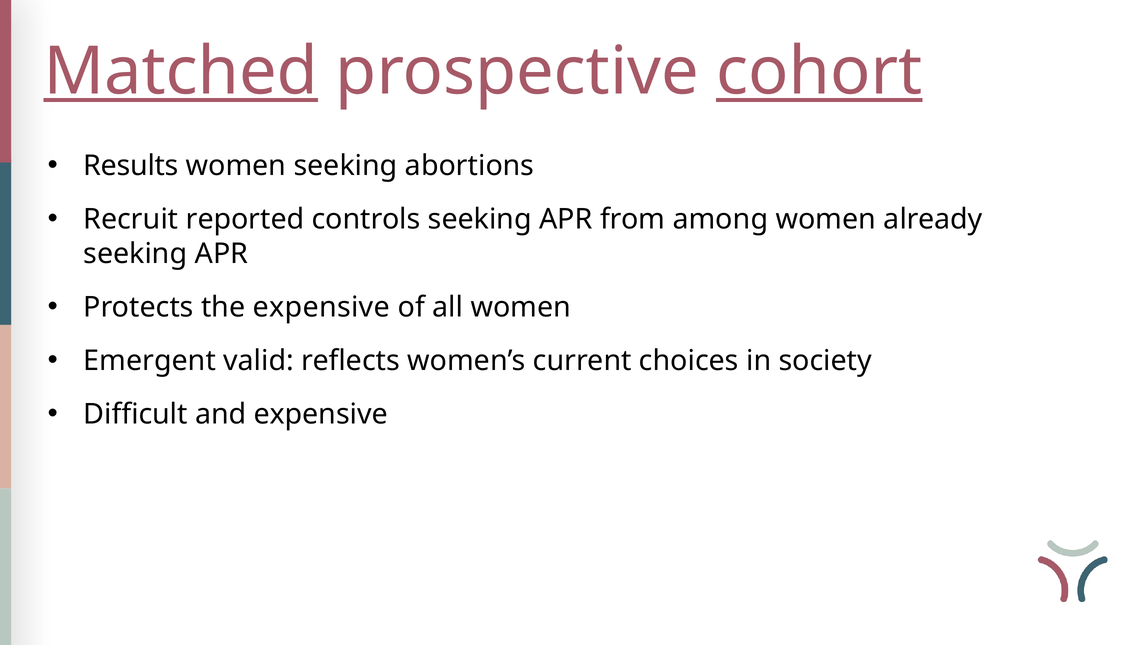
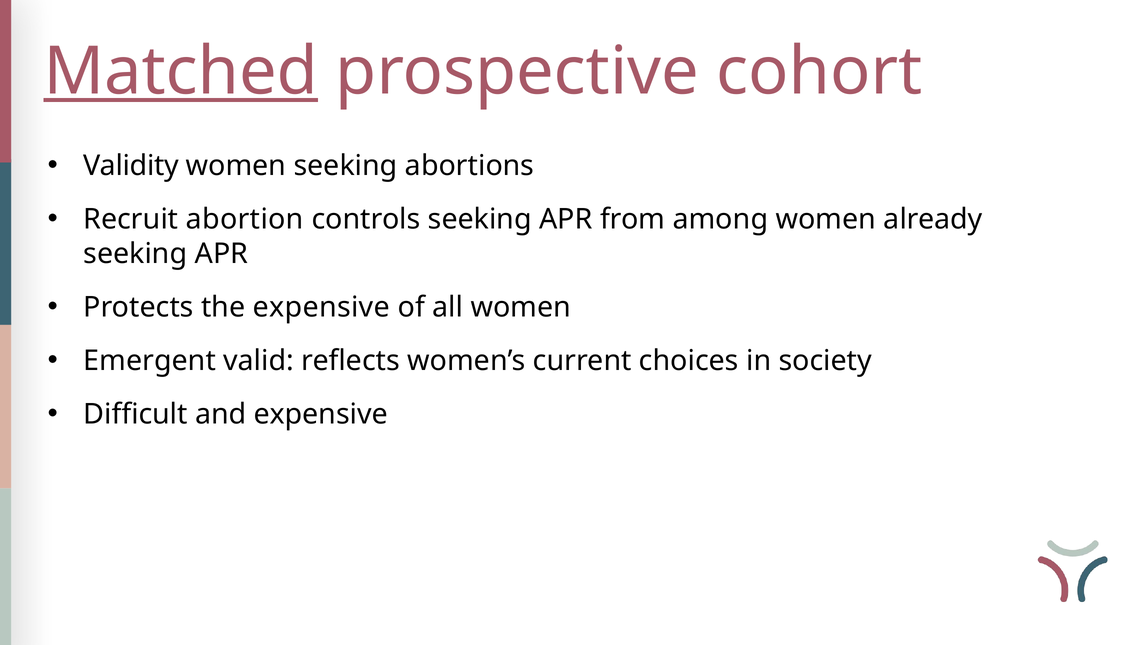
cohort underline: present -> none (819, 71)
Results: Results -> Validity (131, 166)
reported: reported -> abortion (245, 219)
